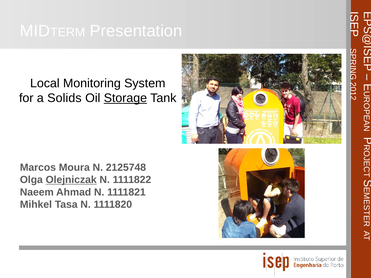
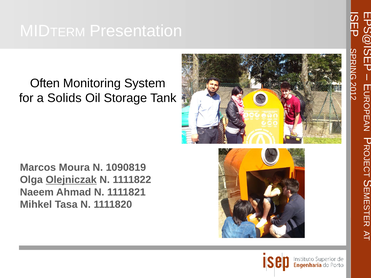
Local: Local -> Often (45, 83)
Storage underline: present -> none (125, 98)
2125748: 2125748 -> 1090819 (126, 168)
